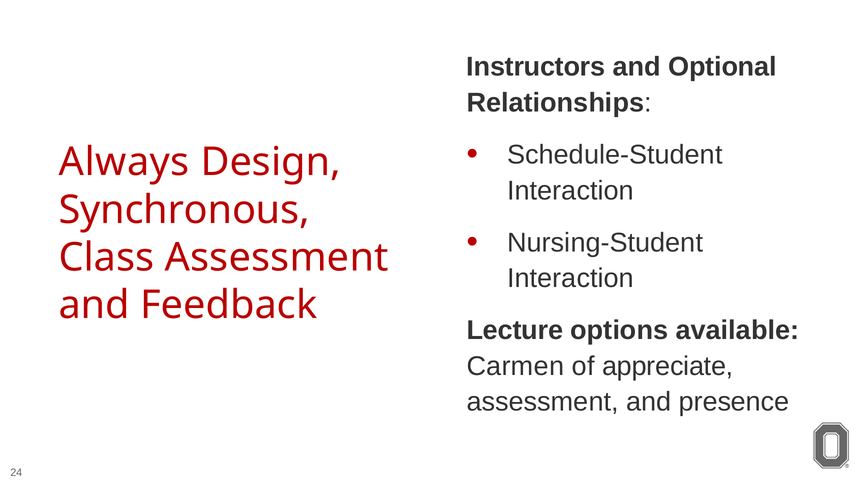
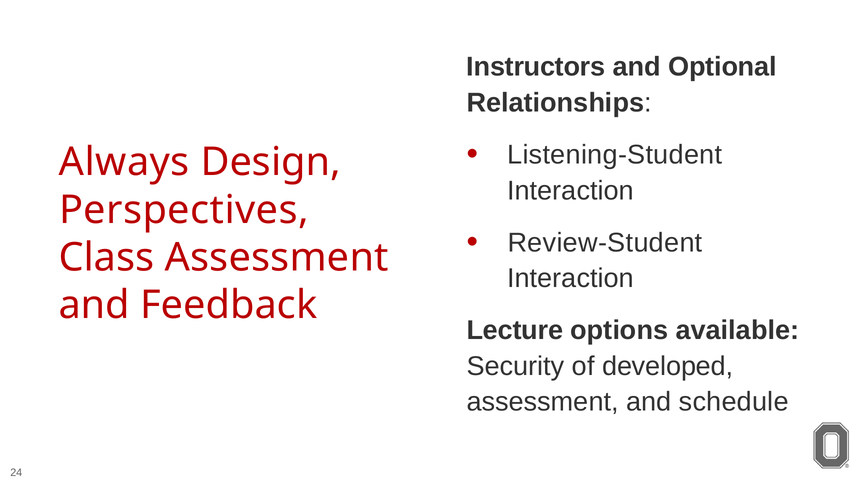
Schedule-Student: Schedule-Student -> Listening-Student (615, 155)
Synchronous: Synchronous -> Perspectives (184, 210)
Nursing-Student: Nursing-Student -> Review-Student (605, 243)
Carmen: Carmen -> Security (515, 366)
appreciate: appreciate -> developed (668, 366)
presence: presence -> schedule (734, 402)
